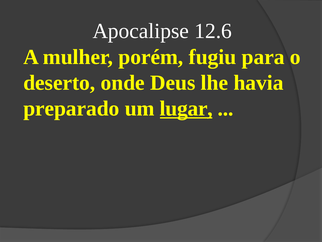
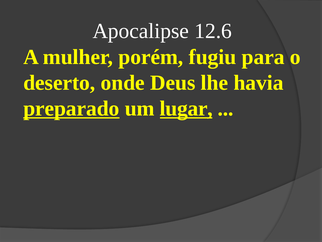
preparado underline: none -> present (71, 108)
